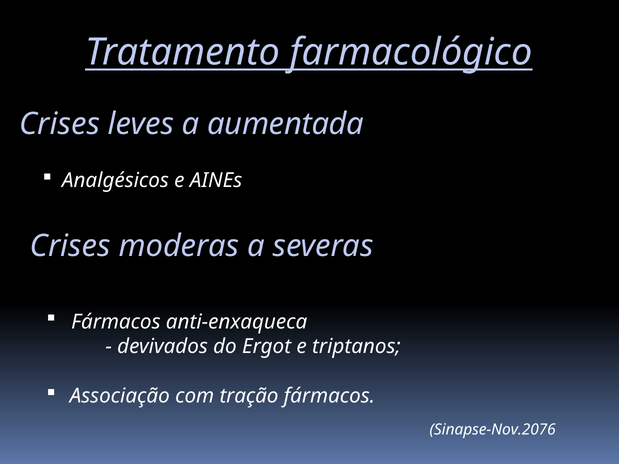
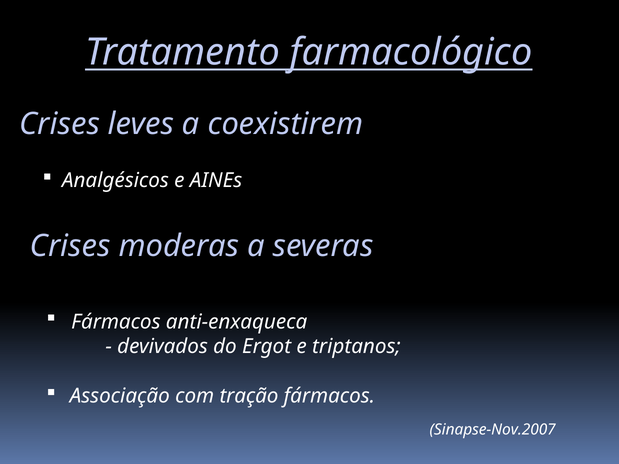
aumentada: aumentada -> coexistirem (285, 124)
Sinapse-Nov.2076: Sinapse-Nov.2076 -> Sinapse-Nov.2007 (493, 430)
